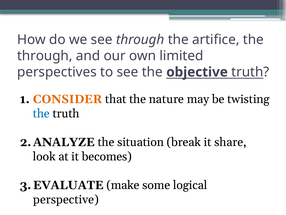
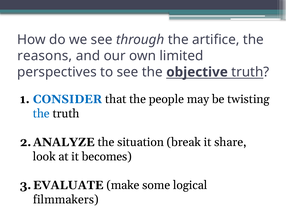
through: through -> reasons (45, 56)
CONSIDER colour: orange -> blue (68, 99)
nature: nature -> people (166, 99)
perspective: perspective -> filmmakers (66, 199)
